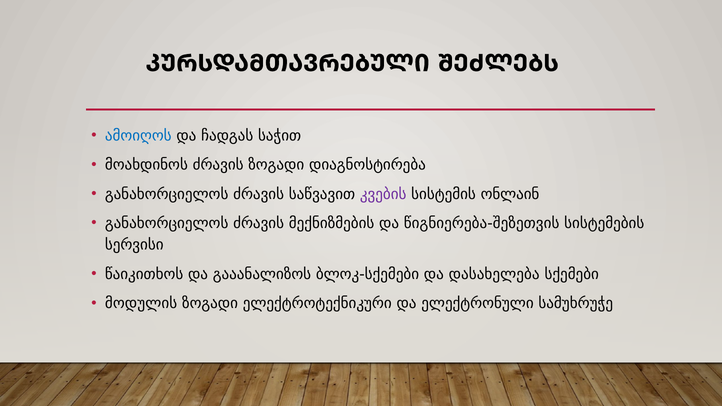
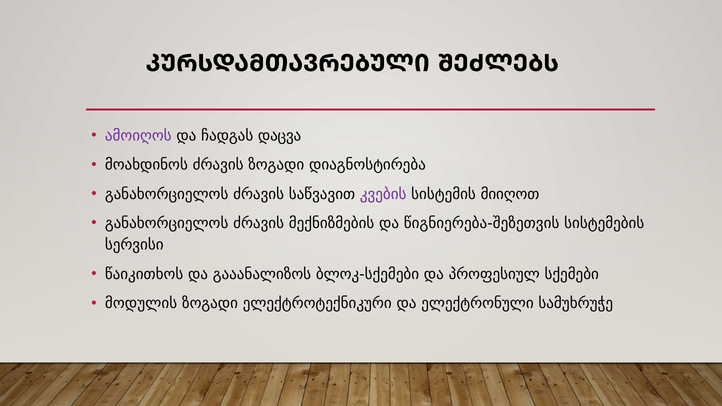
ამოიღოს colour: blue -> purple (138, 136)
საჭით: საჭით -> დაცვა (280, 136)
ონლაინ: ონლაინ -> მიიღოთ (510, 194)
დასახელება: დასახელება -> პროფესიულ (494, 274)
